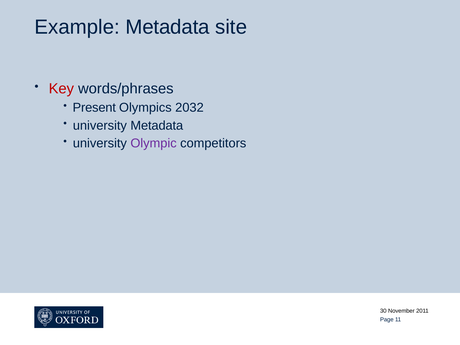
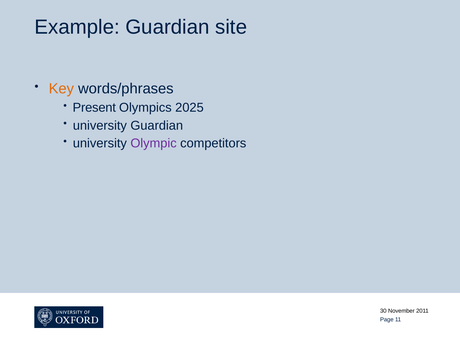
Example Metadata: Metadata -> Guardian (167, 27)
Key colour: red -> orange (61, 89)
2032: 2032 -> 2025 (189, 108)
university Metadata: Metadata -> Guardian (157, 125)
